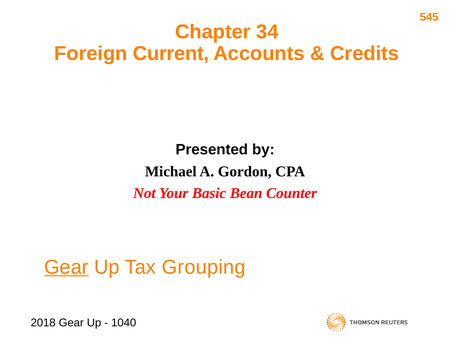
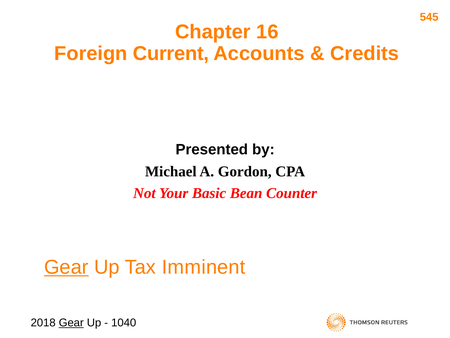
34: 34 -> 16 (267, 32)
Grouping: Grouping -> Imminent (204, 267)
Gear underline: none -> present (71, 322)
